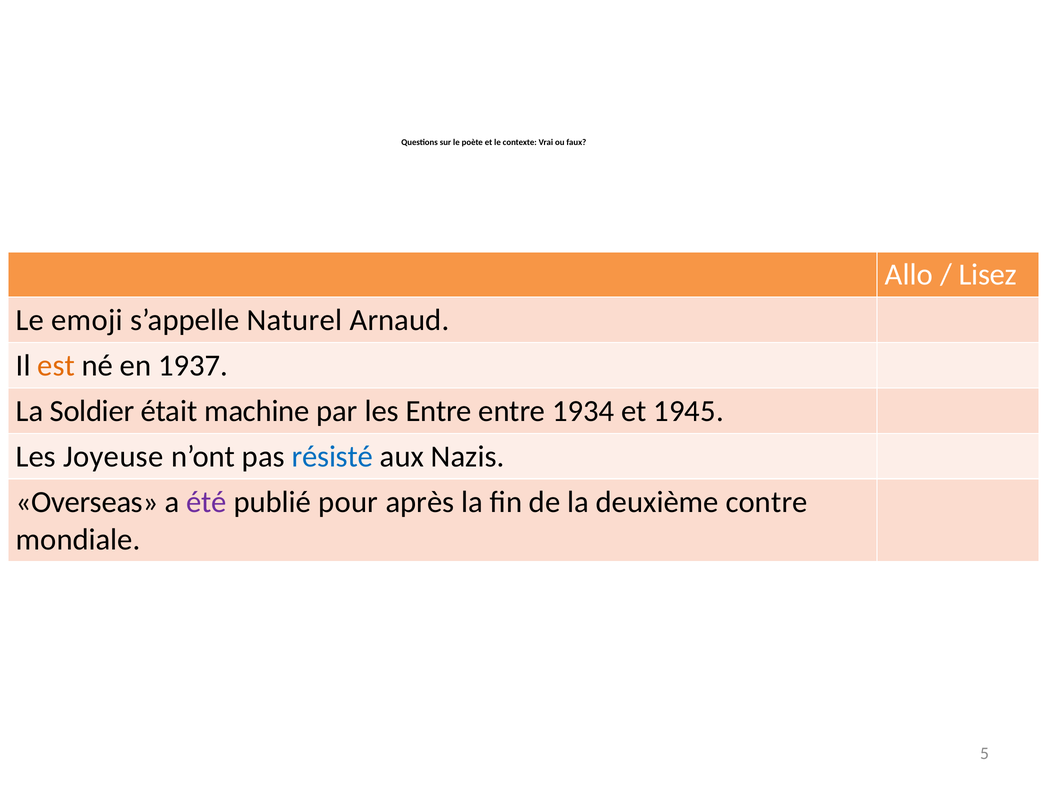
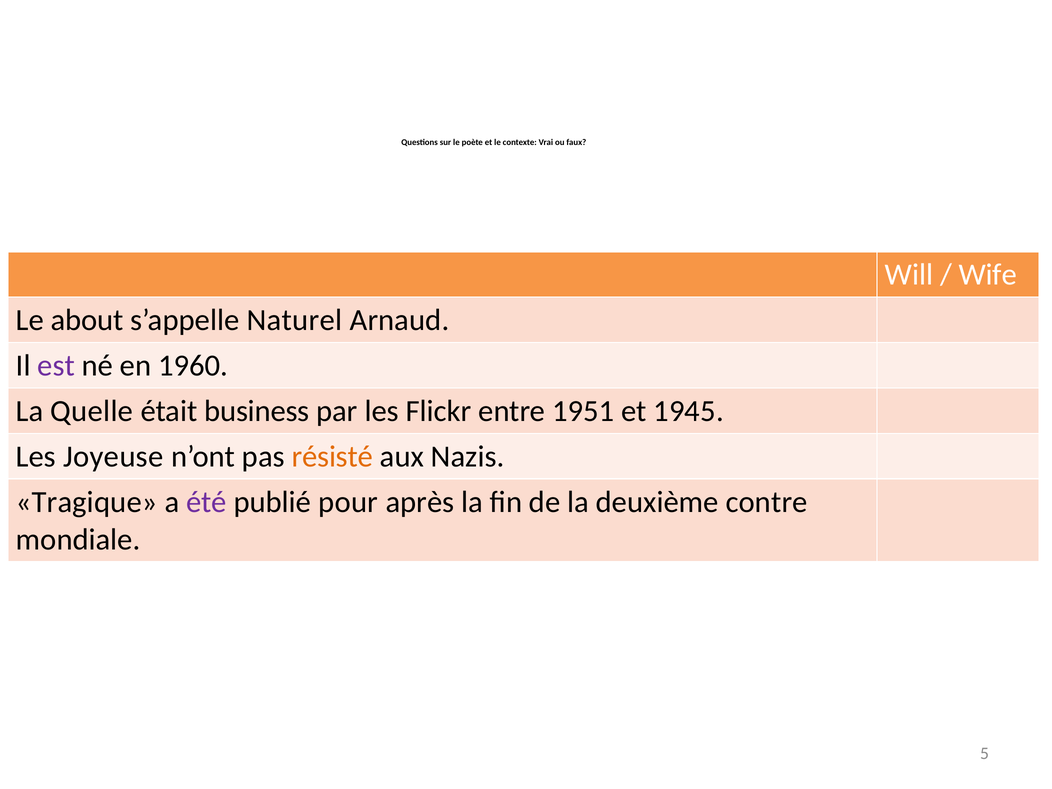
Allo: Allo -> Will (909, 275)
Lisez: Lisez -> Wife (988, 275)
emoji: emoji -> about (87, 320)
est colour: orange -> purple (56, 366)
1937: 1937 -> 1960 (193, 366)
Soldier: Soldier -> Quelle (92, 411)
machine: machine -> business (257, 411)
les Entre: Entre -> Flickr (439, 411)
1934: 1934 -> 1951 (583, 411)
résisté colour: blue -> orange (332, 457)
Overseas: Overseas -> Tragique (87, 502)
